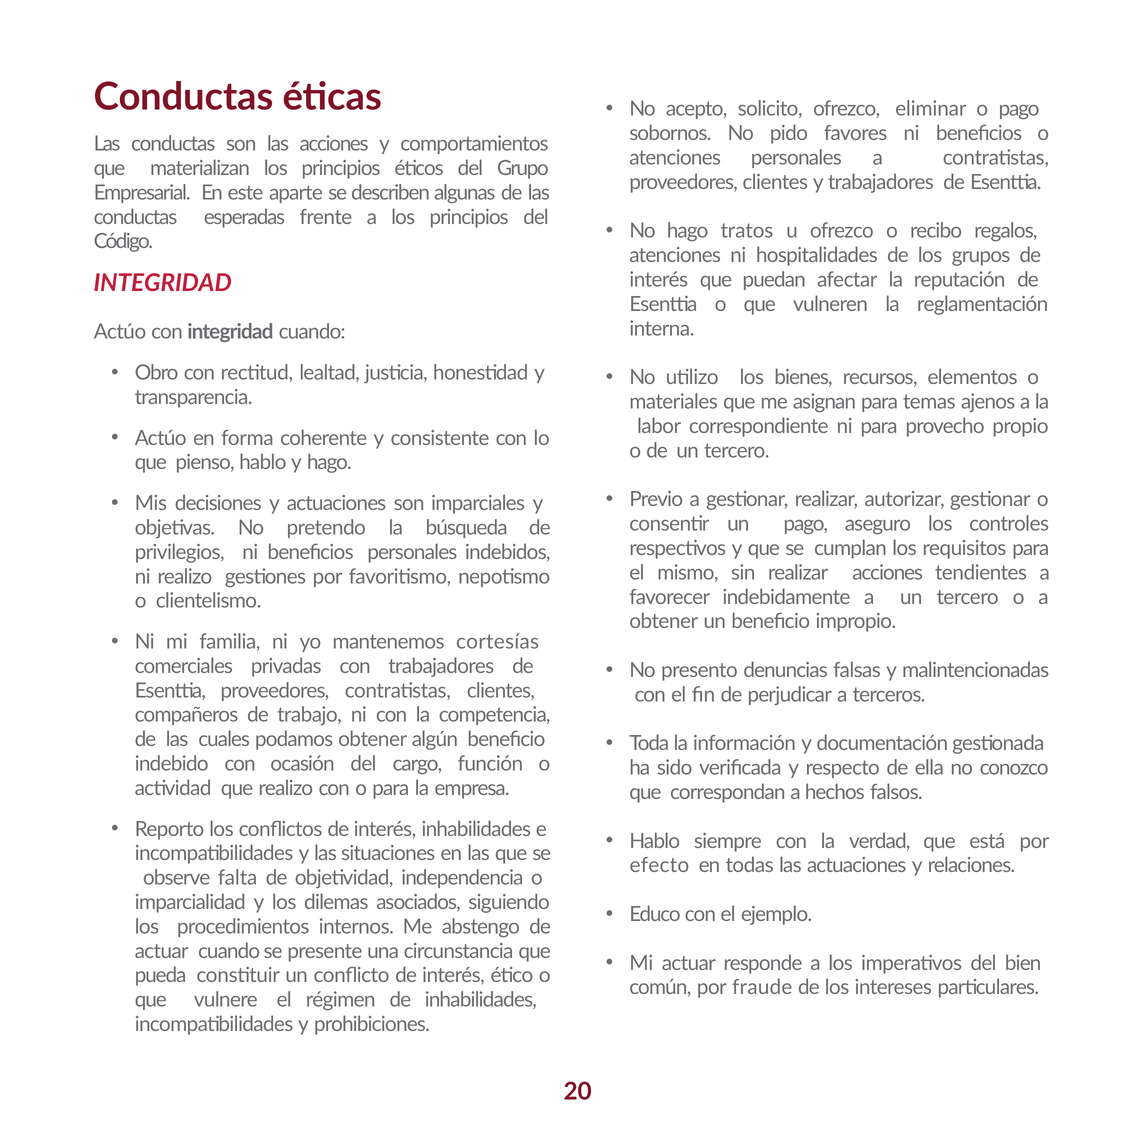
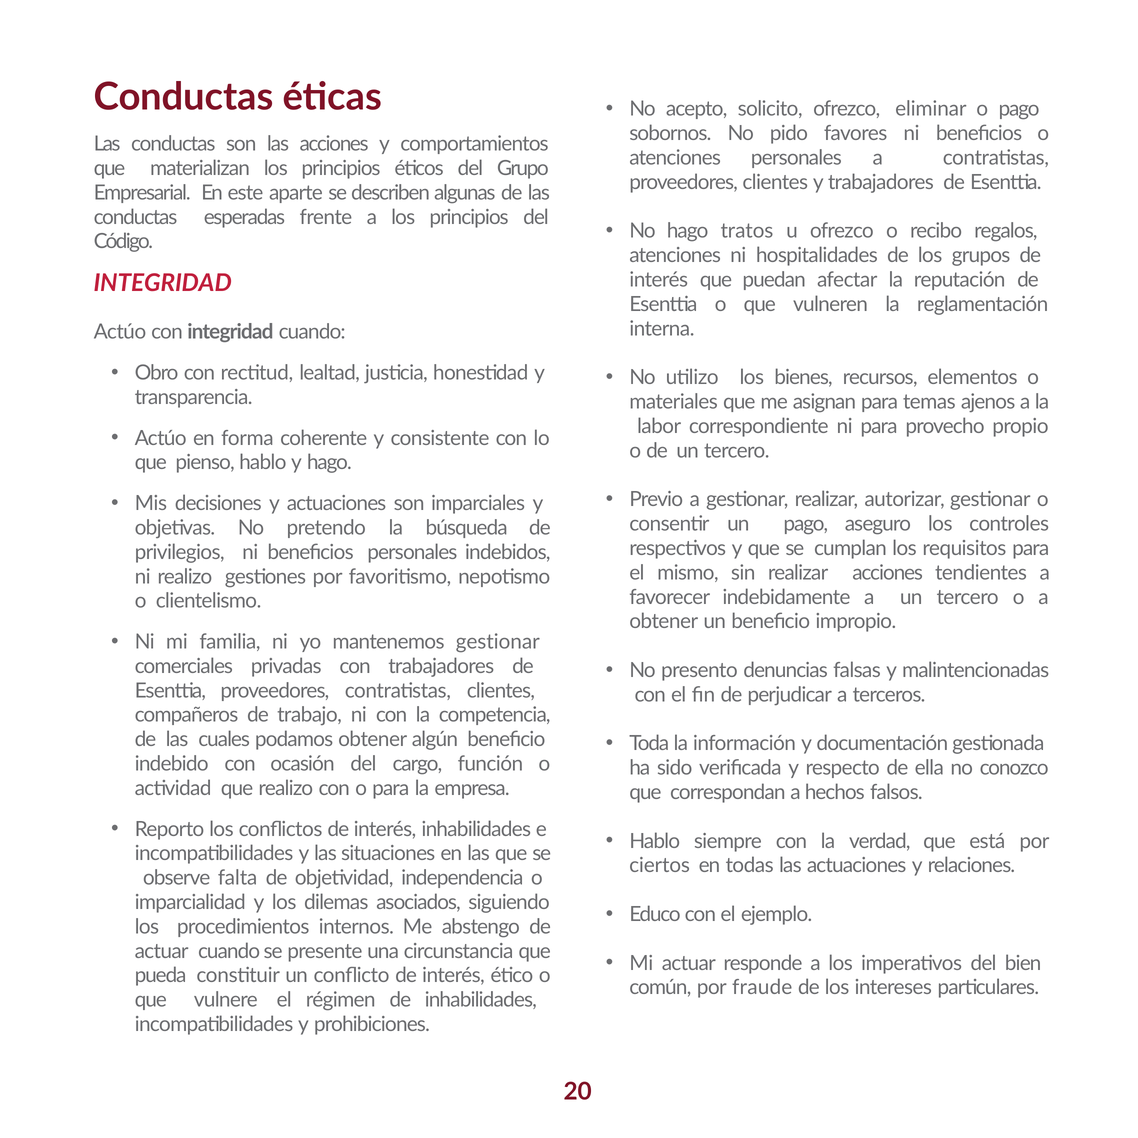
mantenemos cortesías: cortesías -> gestionar (498, 642)
efecto: efecto -> ciertos (660, 866)
